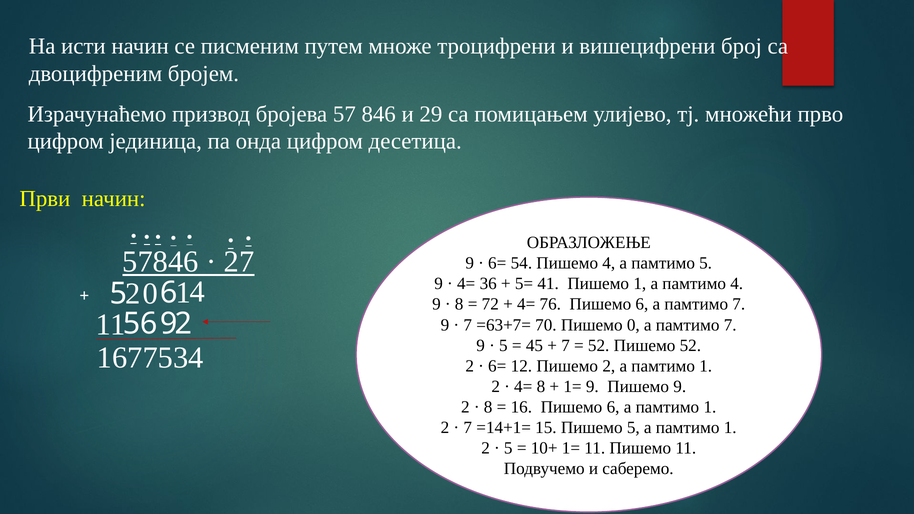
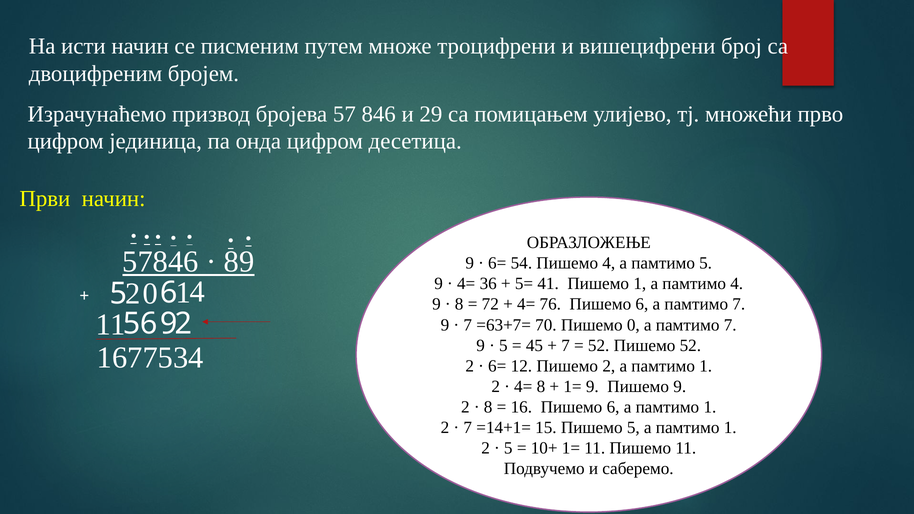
27: 27 -> 89 (239, 262)
